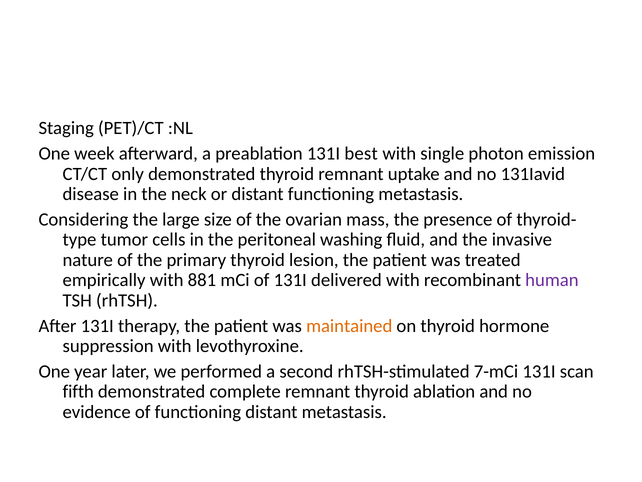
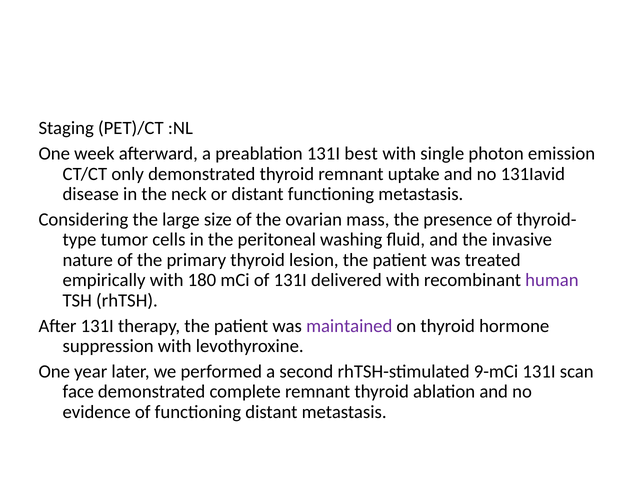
881: 881 -> 180 (202, 280)
maintained colour: orange -> purple (349, 325)
7-mCi: 7-mCi -> 9-mCi (496, 371)
fifth: fifth -> face (78, 391)
